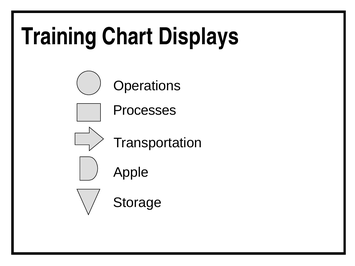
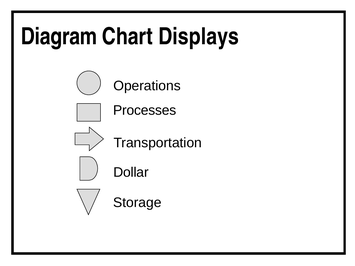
Training: Training -> Diagram (59, 37)
Apple: Apple -> Dollar (131, 173)
